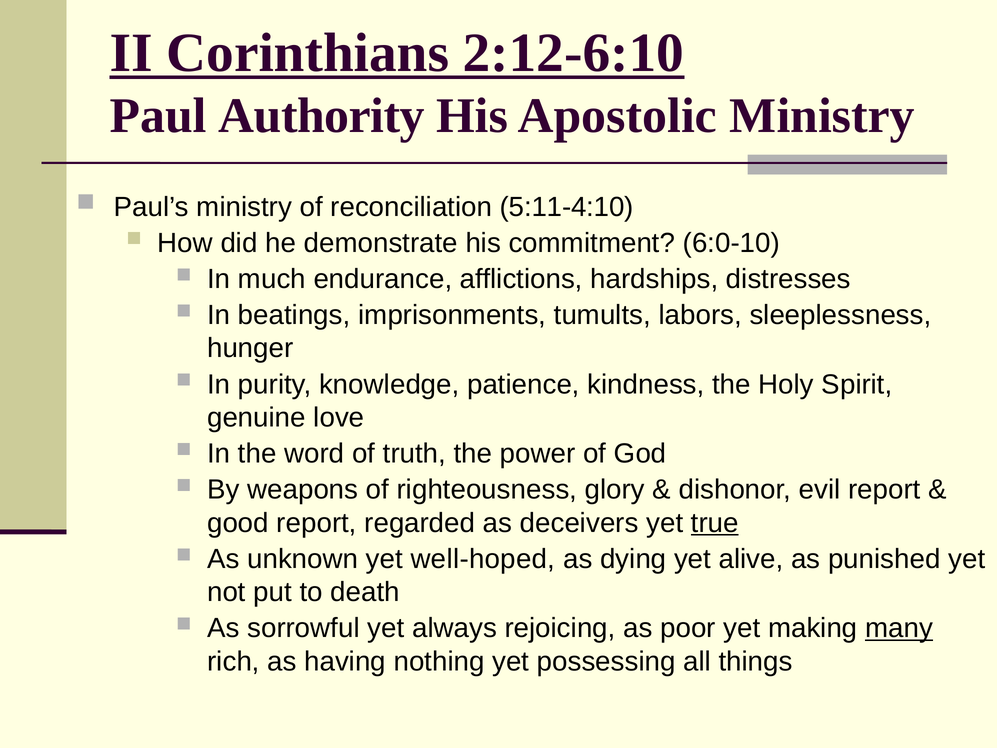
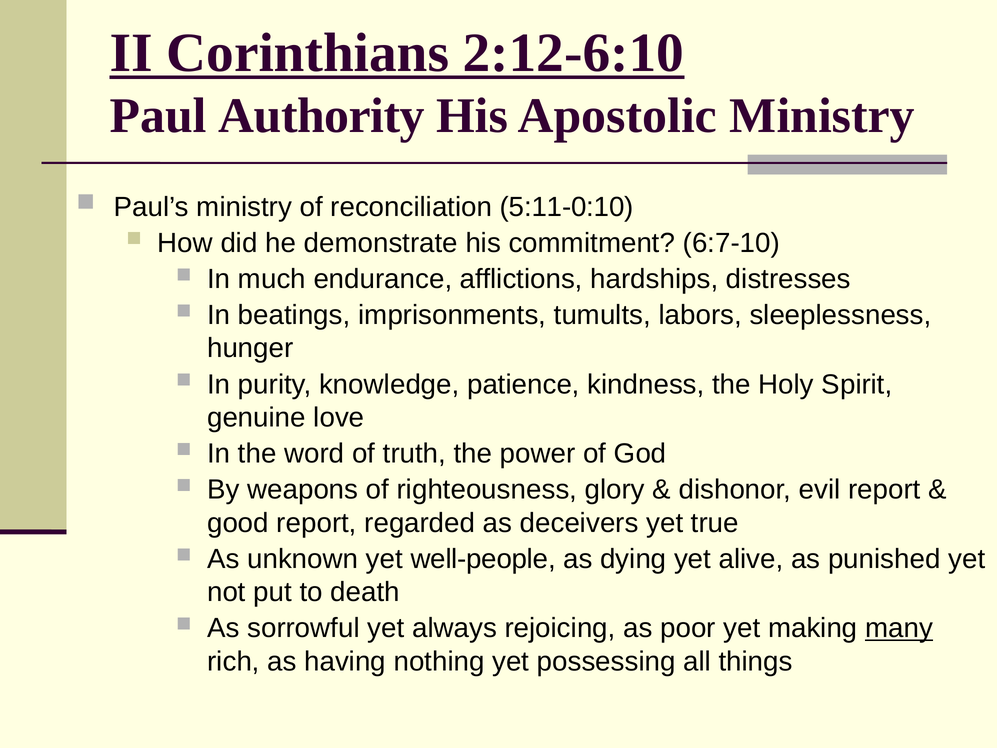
5:11-4:10: 5:11-4:10 -> 5:11-0:10 (567, 207)
6:0-10: 6:0-10 -> 6:7-10 (731, 243)
true underline: present -> none (715, 523)
well-hoped: well-hoped -> well-people (483, 559)
